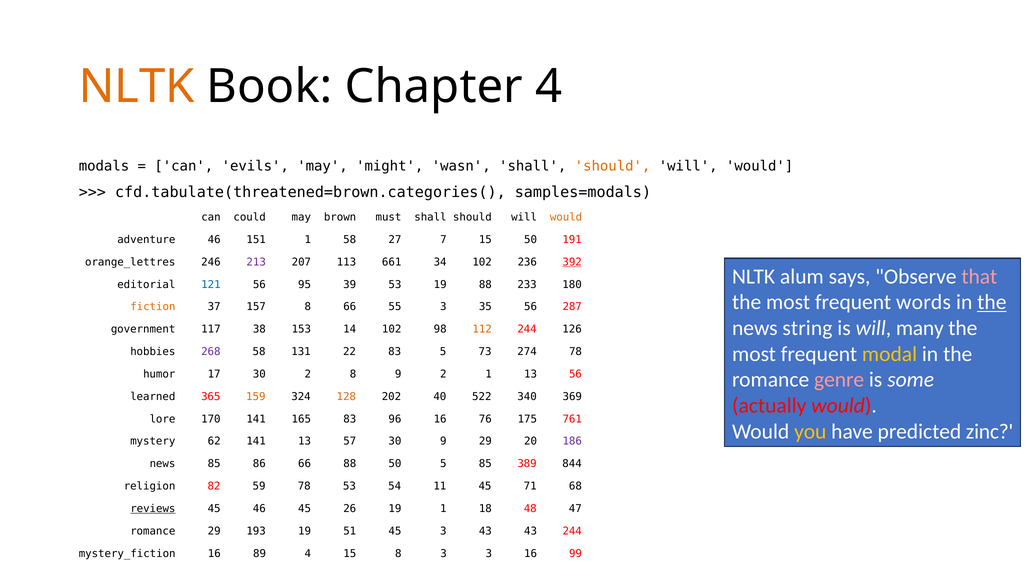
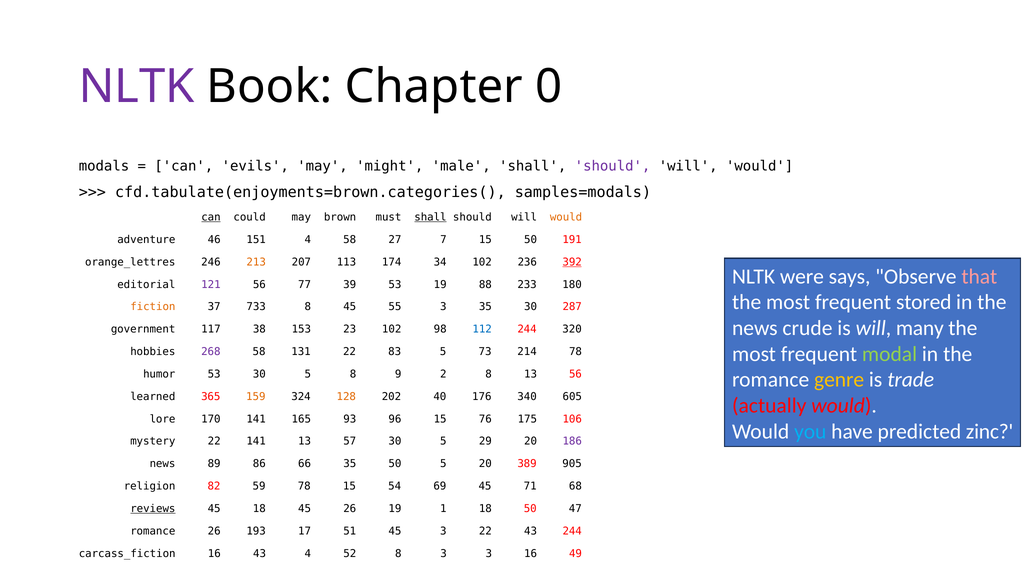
NLTK colour: orange -> purple (137, 87)
Chapter 4: 4 -> 0 (549, 87)
wasn: wasn -> male (461, 166)
should colour: orange -> purple (613, 166)
cfd.tabulate(threatened=brown.categories(: cfd.tabulate(threatened=brown.categories( -> cfd.tabulate(enjoyments=brown.categories( (310, 192)
can underline: none -> present (211, 217)
shall underline: none -> present (430, 217)
151 1: 1 -> 4 (308, 240)
213 colour: purple -> orange (256, 262)
661: 661 -> 174 (392, 262)
alum: alum -> were (802, 276)
121 colour: blue -> purple (211, 285)
95: 95 -> 77 (305, 285)
words: words -> stored (924, 302)
the underline: present -> none (992, 302)
157: 157 -> 733 (256, 307)
8 66: 66 -> 45 (350, 307)
35 56: 56 -> 30 (531, 307)
string: string -> crude (807, 328)
14: 14 -> 23 (350, 329)
112 colour: orange -> blue (482, 329)
126: 126 -> 320 (572, 329)
modal colour: yellow -> light green (890, 354)
274: 274 -> 214 (527, 352)
humor 17: 17 -> 53 (214, 374)
2: 2 -> 5 (308, 374)
2 1: 1 -> 8 (489, 374)
genre colour: pink -> yellow (839, 380)
some: some -> trade (911, 380)
522: 522 -> 176 (482, 397)
369: 369 -> 605 (572, 397)
165 83: 83 -> 93 (350, 419)
96 16: 16 -> 15 (440, 419)
761: 761 -> 106 (572, 419)
you colour: yellow -> light blue (810, 432)
mystery 62: 62 -> 22 (214, 441)
57 30 9: 9 -> 5 (443, 441)
news 85: 85 -> 89 (214, 464)
66 88: 88 -> 35 (350, 464)
5 85: 85 -> 20 (485, 464)
844: 844 -> 905 (572, 464)
78 53: 53 -> 15 (349, 486)
11: 11 -> 69 (440, 486)
45 46: 46 -> 18 (259, 509)
18 48: 48 -> 50 (530, 509)
romance 29: 29 -> 26 (214, 531)
193 19: 19 -> 17 (305, 531)
3 43: 43 -> 22 (485, 531)
mystery_fiction: mystery_fiction -> carcass_fiction (127, 554)
16 89: 89 -> 43 (260, 554)
4 15: 15 -> 52 (350, 554)
99: 99 -> 49 (575, 554)
